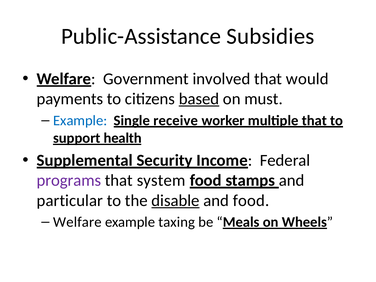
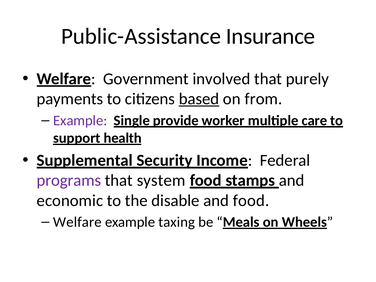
Subsidies: Subsidies -> Insurance (271, 36)
would: would -> purely (307, 79)
must: must -> from (263, 99)
Example colour: blue -> purple (80, 121)
receive: receive -> provide (176, 121)
multiple that: that -> care (314, 121)
particular: particular -> economic (70, 201)
disable underline: present -> none (175, 201)
